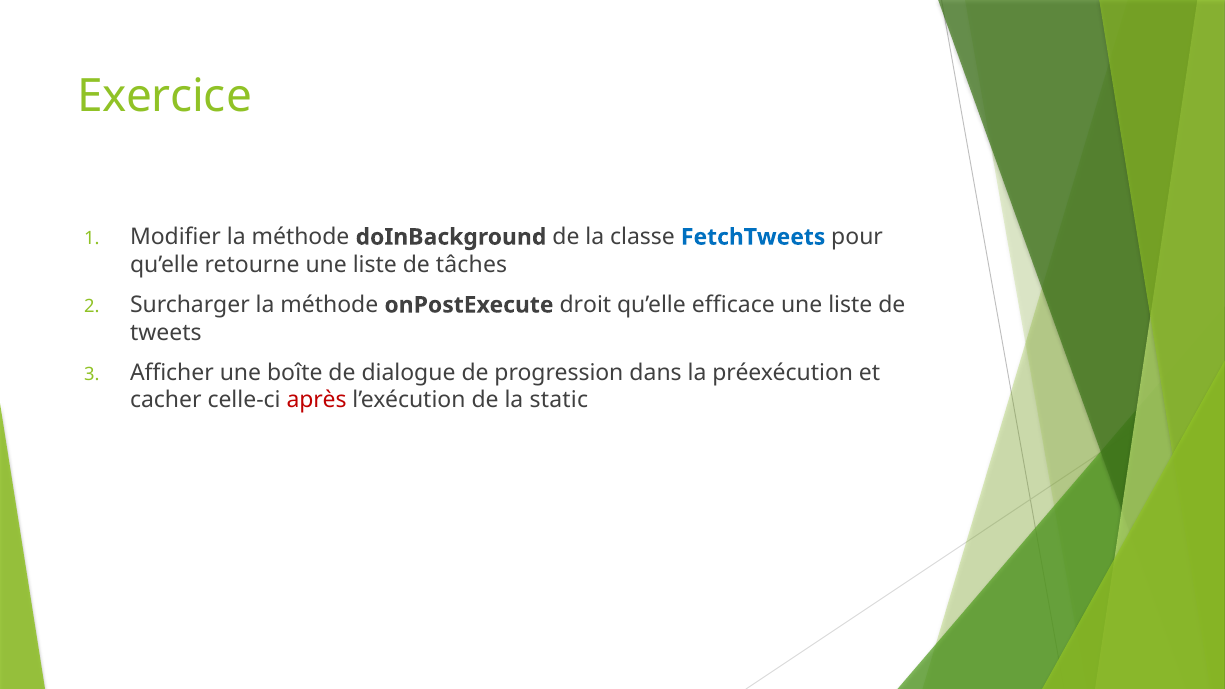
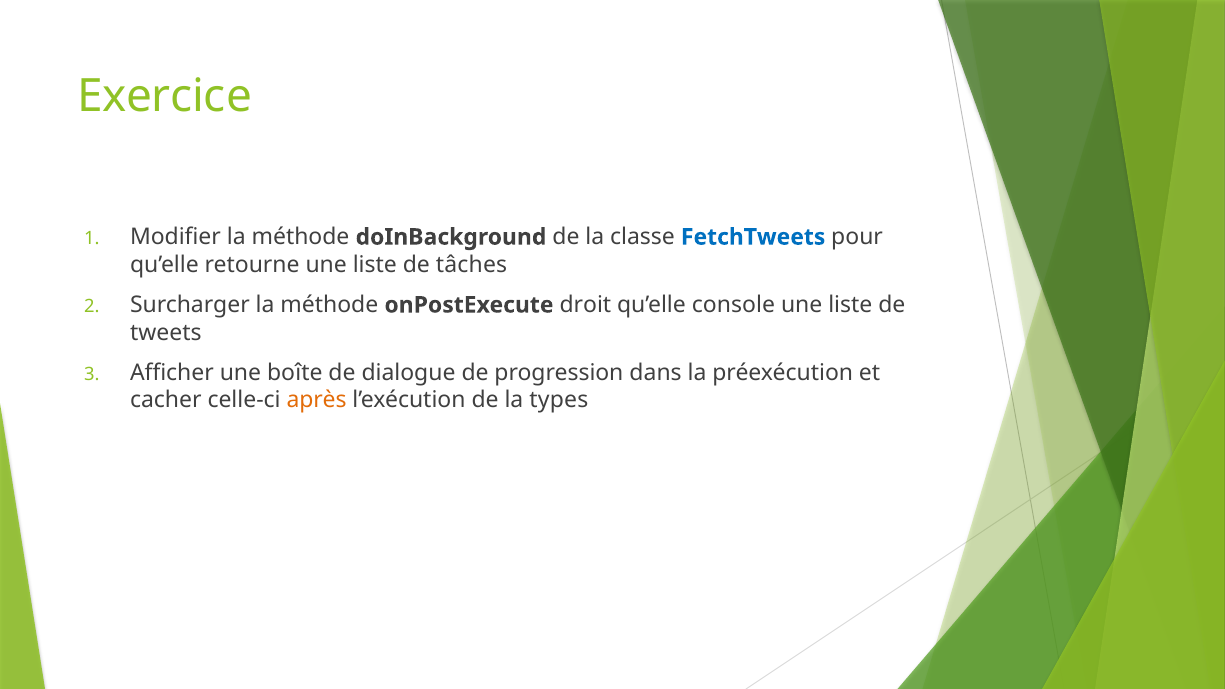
efficace: efficace -> console (733, 305)
après colour: red -> orange (317, 400)
static: static -> types (559, 400)
